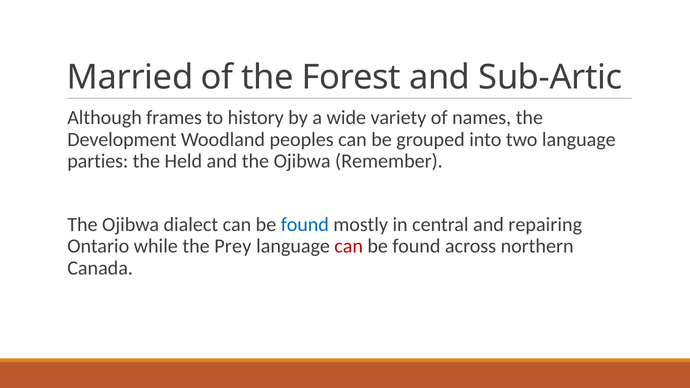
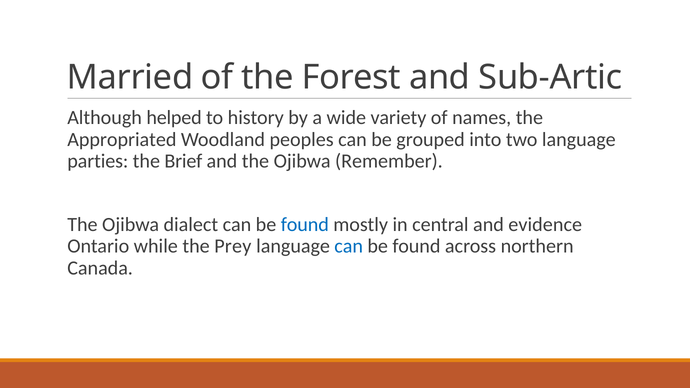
frames: frames -> helped (174, 118)
Development: Development -> Appropriated (122, 139)
Held: Held -> Brief (183, 161)
repairing: repairing -> evidence (545, 225)
can colour: red -> blue (349, 246)
